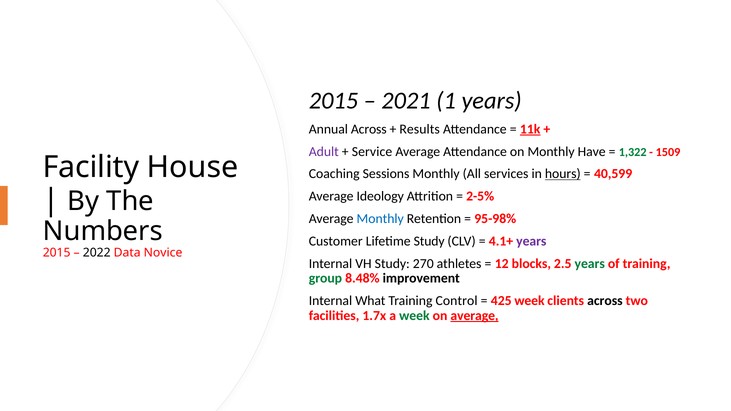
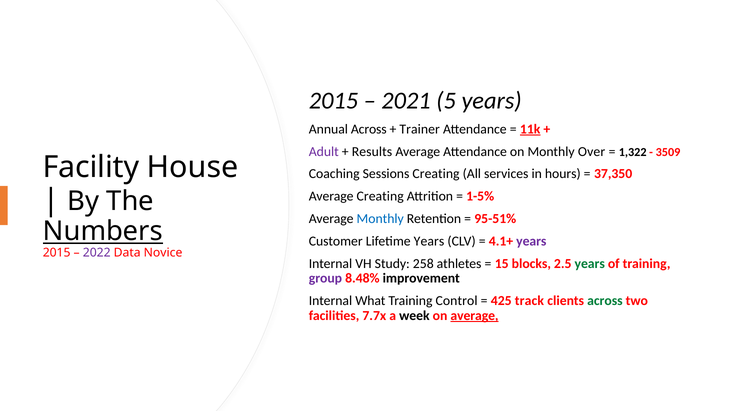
1: 1 -> 5 (446, 101)
Results: Results -> Trainer (420, 129)
Service: Service -> Results (372, 152)
Have: Have -> Over (592, 152)
1,322 colour: green -> black (633, 152)
1509: 1509 -> 3509 (668, 152)
Sessions Monthly: Monthly -> Creating (436, 174)
hours underline: present -> none (563, 174)
40,599: 40,599 -> 37,350 (613, 174)
Average Ideology: Ideology -> Creating (380, 196)
2-5%: 2-5% -> 1-5% (480, 196)
95-98%: 95-98% -> 95-51% (495, 219)
Numbers underline: none -> present (103, 231)
Lifetime Study: Study -> Years (429, 241)
2022 colour: black -> purple (97, 253)
270: 270 -> 258 (423, 264)
12: 12 -> 15 (502, 264)
group colour: green -> purple (325, 279)
425 week: week -> track (529, 301)
across colour: black -> green (605, 301)
1.7x: 1.7x -> 7.7x (374, 316)
week colour: green -> black (414, 316)
